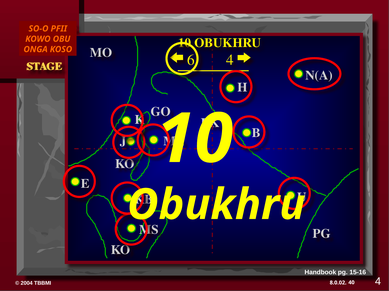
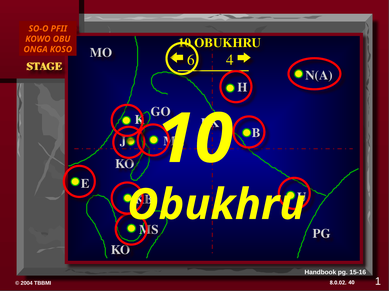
40 4: 4 -> 1 (378, 282)
